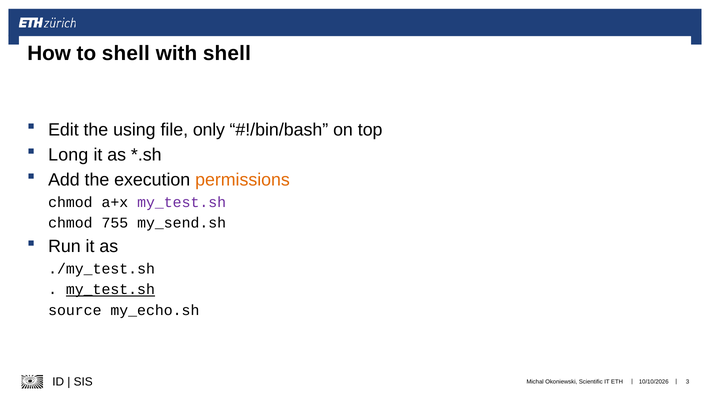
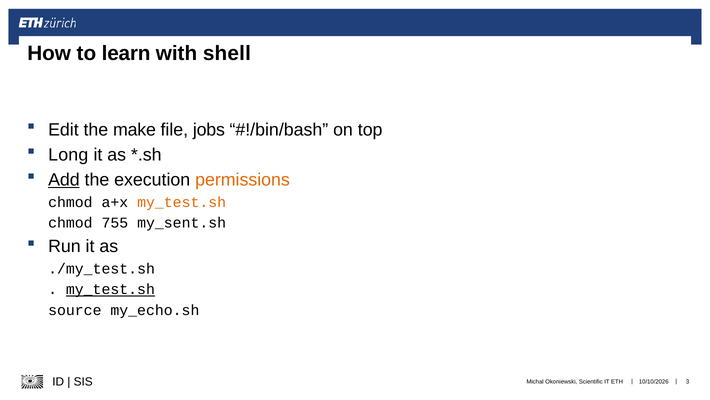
to shell: shell -> learn (126, 53)
using: using -> make (134, 130)
only: only -> jobs (209, 130)
Add underline: none -> present (64, 180)
my_test.sh colour: purple -> orange (182, 202)
my_send.sh: my_send.sh -> my_sent.sh (182, 223)
